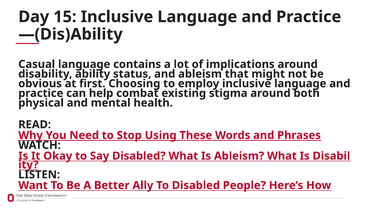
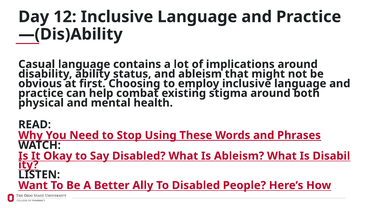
15: 15 -> 12 (65, 17)
